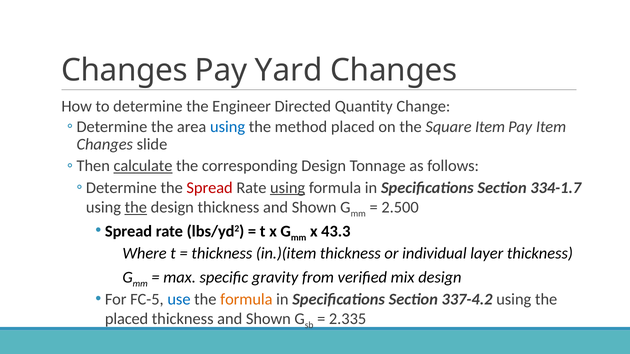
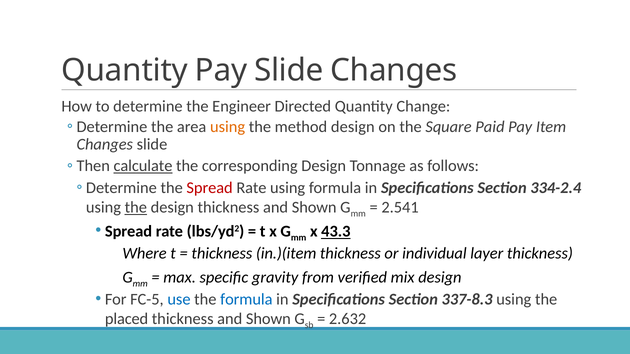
Changes: Changes -> Quantity (125, 71)
Pay Yard: Yard -> Slide (289, 71)
using colour: blue -> orange (228, 127)
method placed: placed -> design (353, 127)
Square Item: Item -> Paid (490, 127)
using underline: present -> none (288, 188)
334-1.7: 334-1.7 -> 334-2.4 (556, 188)
2.500: 2.500 -> 2.541 (400, 208)
43.3 underline: none -> present (336, 232)
formula colour: orange -> blue (246, 300)
337-4.2: 337-4.2 -> 337-8.3 (467, 300)
2.335: 2.335 -> 2.632 (348, 319)
